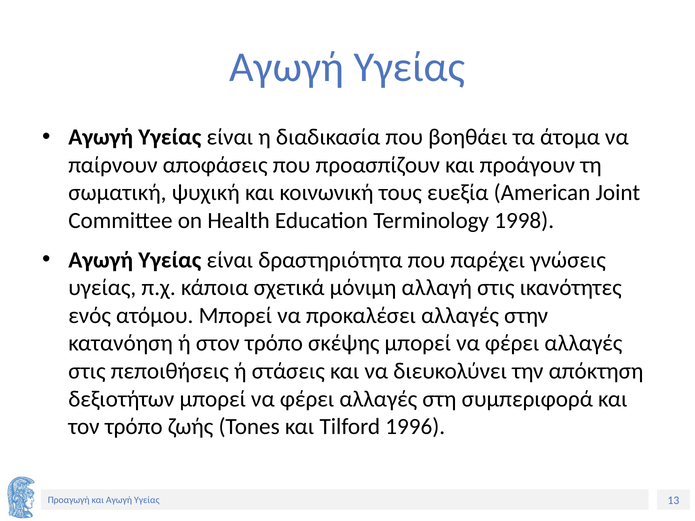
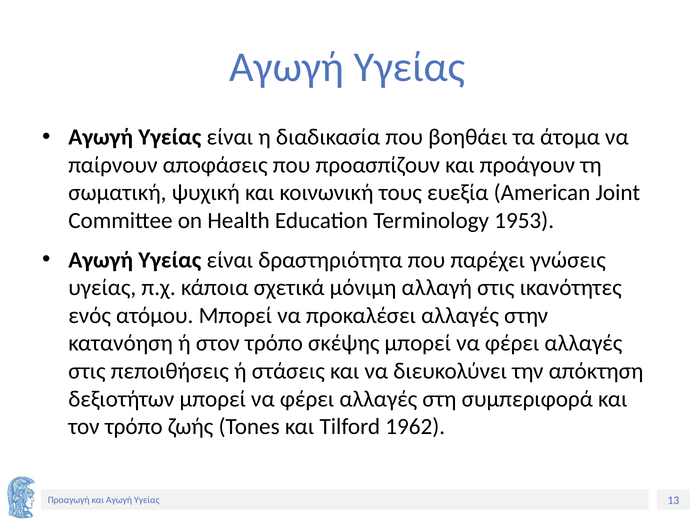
1998: 1998 -> 1953 (524, 221)
1996: 1996 -> 1962 (415, 427)
